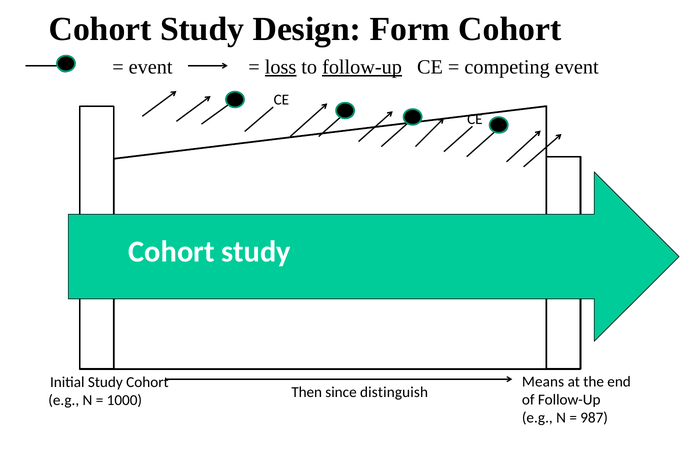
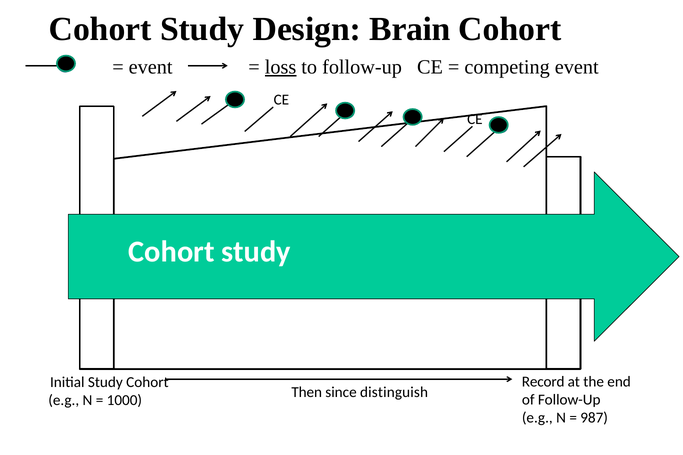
Form: Form -> Brain (410, 29)
follow-up underline: present -> none (362, 67)
Means: Means -> Record (543, 382)
